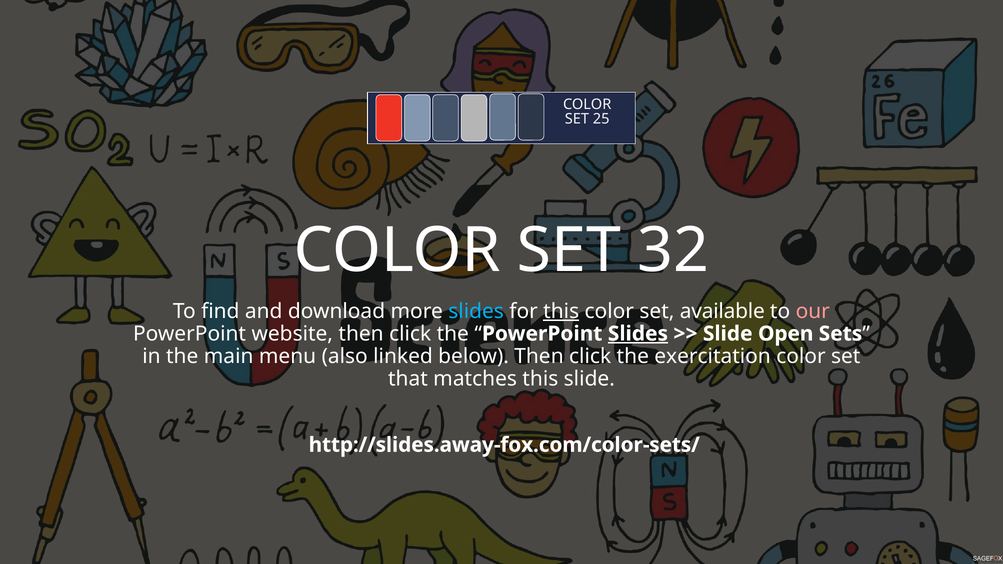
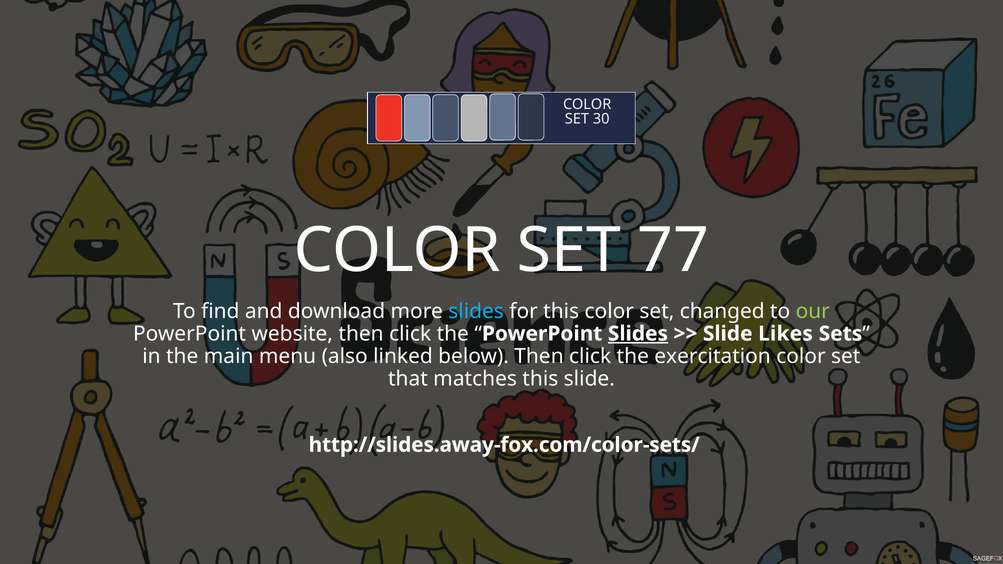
25: 25 -> 30 (601, 119)
32: 32 -> 77 (673, 251)
this underline: present -> none (561, 311)
available: available -> changed (722, 311)
our colour: pink -> light green (813, 311)
Open: Open -> Likes (786, 334)
